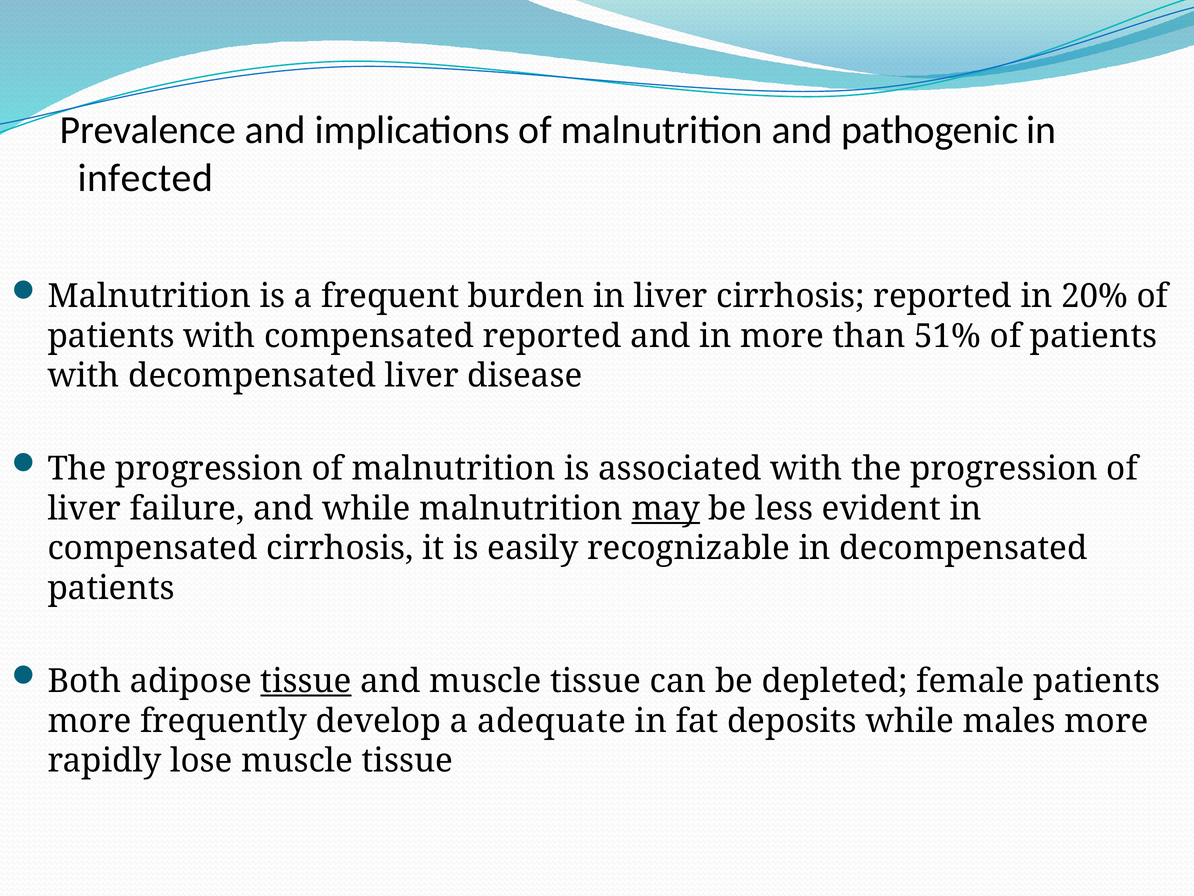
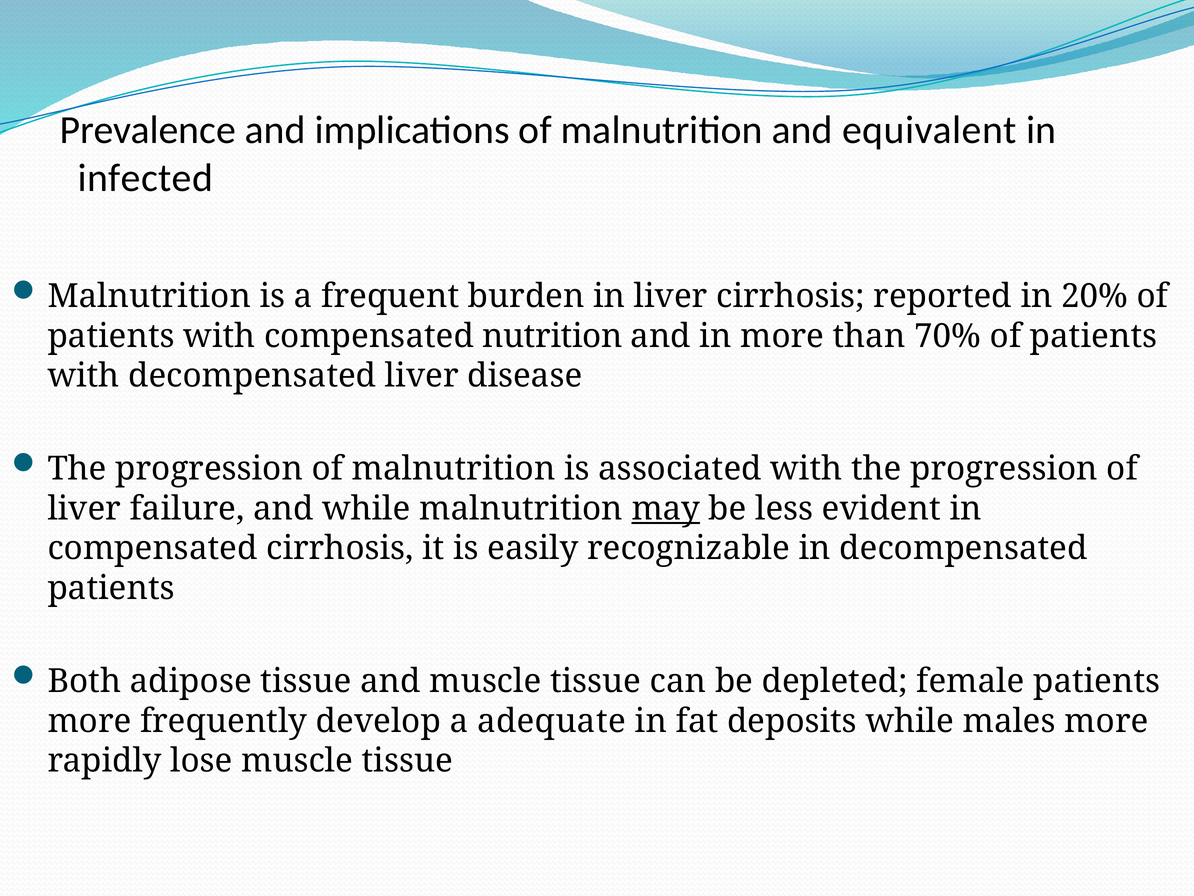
pathogenic: pathogenic -> equivalent (929, 130)
compensated reported: reported -> nutrition (552, 336)
51%: 51% -> 70% (948, 336)
tissue underline: present -> none (306, 681)
